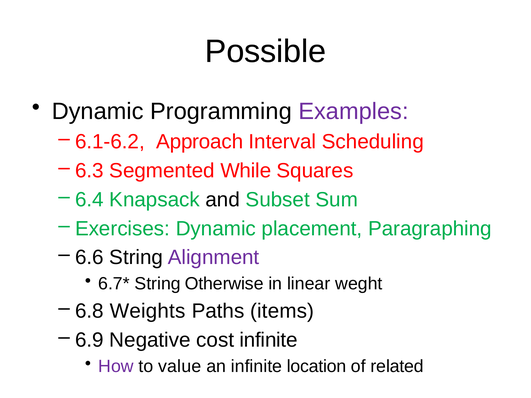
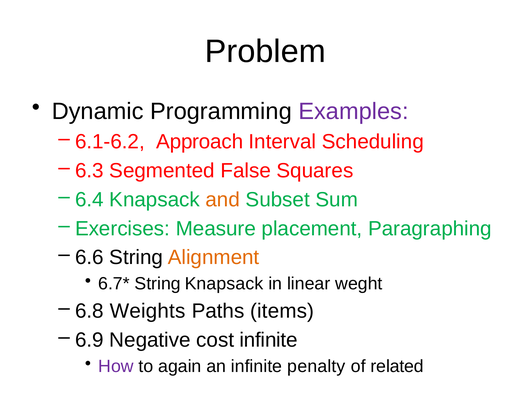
Possible: Possible -> Problem (265, 51)
While: While -> False (246, 171)
and colour: black -> orange (223, 200)
Exercises Dynamic: Dynamic -> Measure (216, 229)
Alignment colour: purple -> orange (214, 258)
String Otherwise: Otherwise -> Knapsack (224, 284)
value: value -> again (180, 367)
location: location -> penalty (316, 367)
